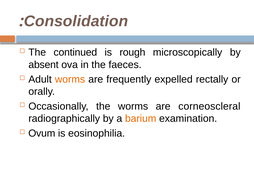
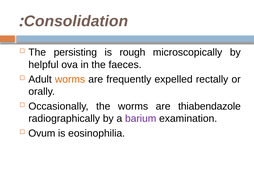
continued: continued -> persisting (75, 53)
absent: absent -> helpful (43, 65)
corneoscleral: corneoscleral -> thiabendazole (209, 107)
barium colour: orange -> purple (141, 119)
